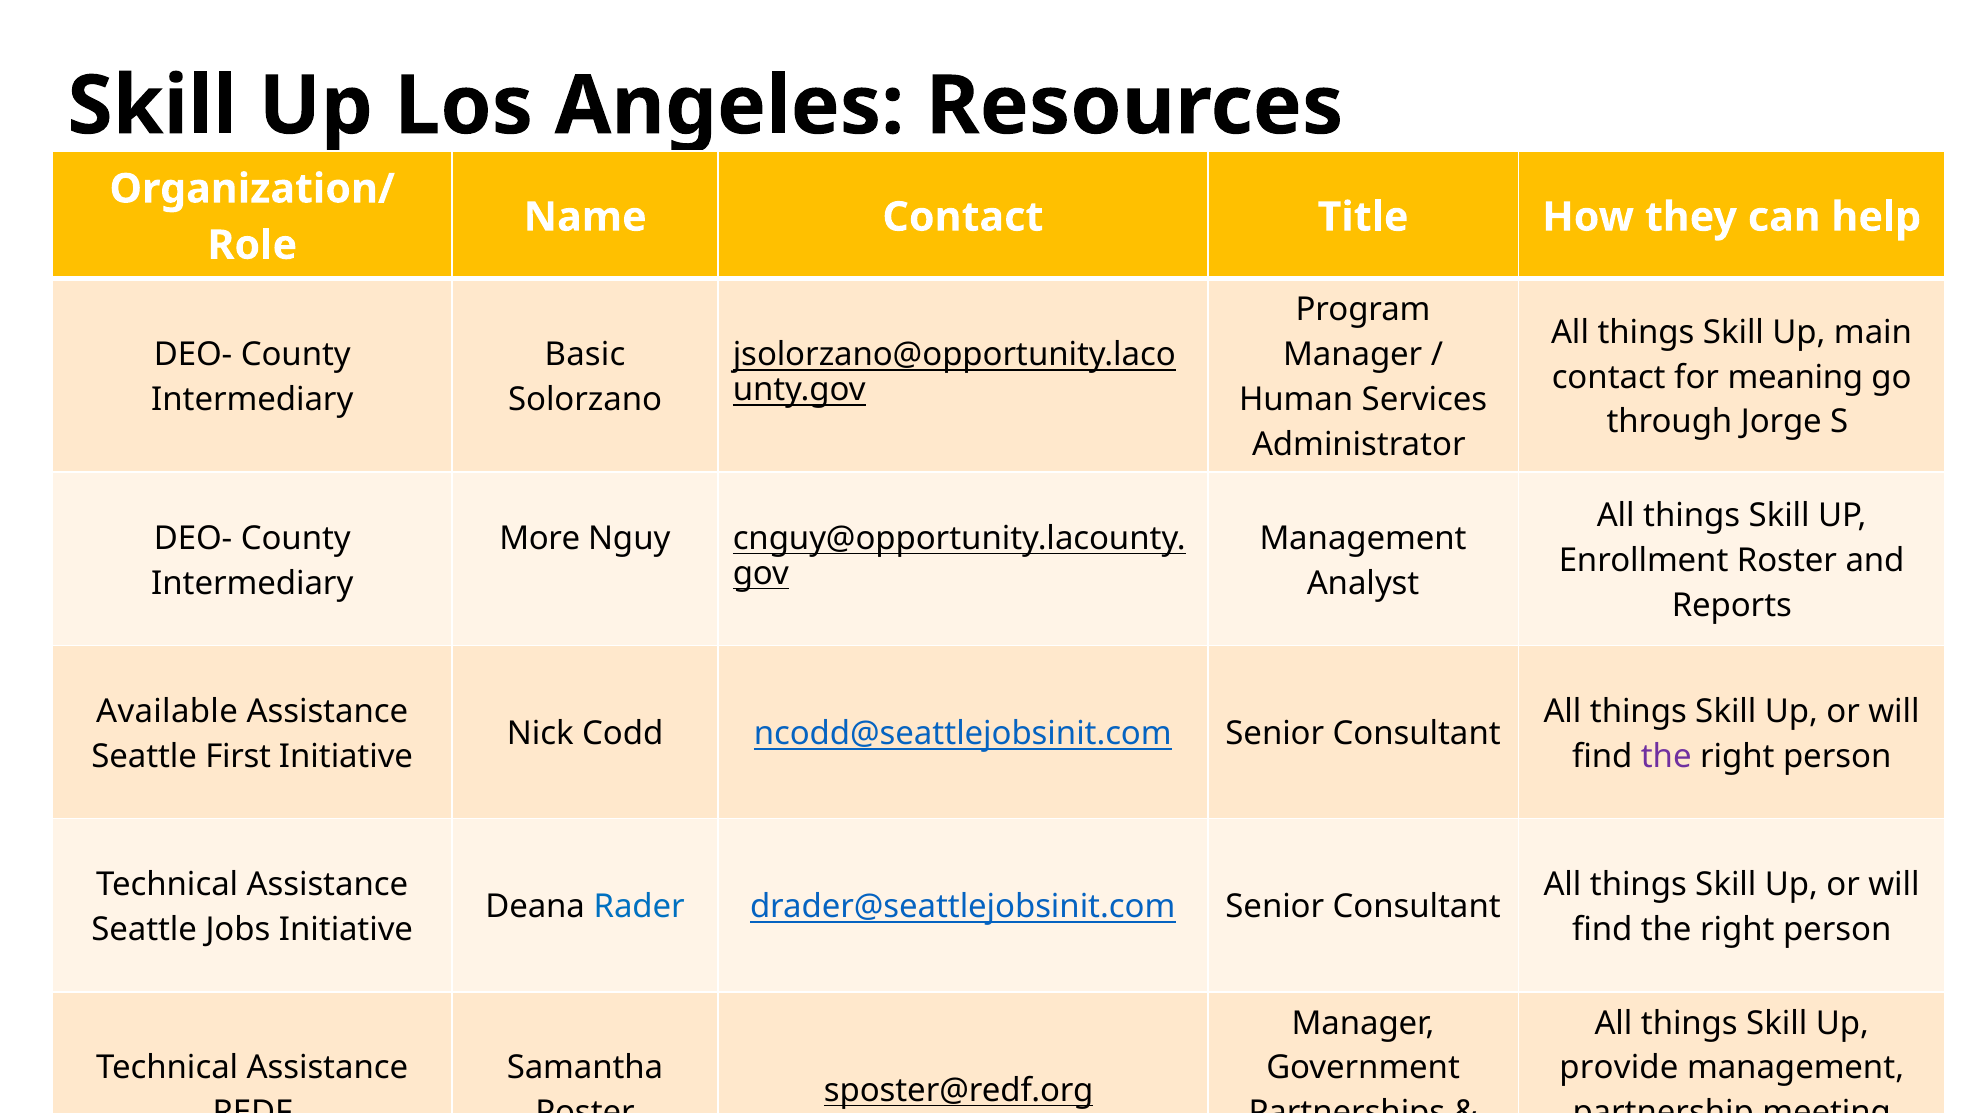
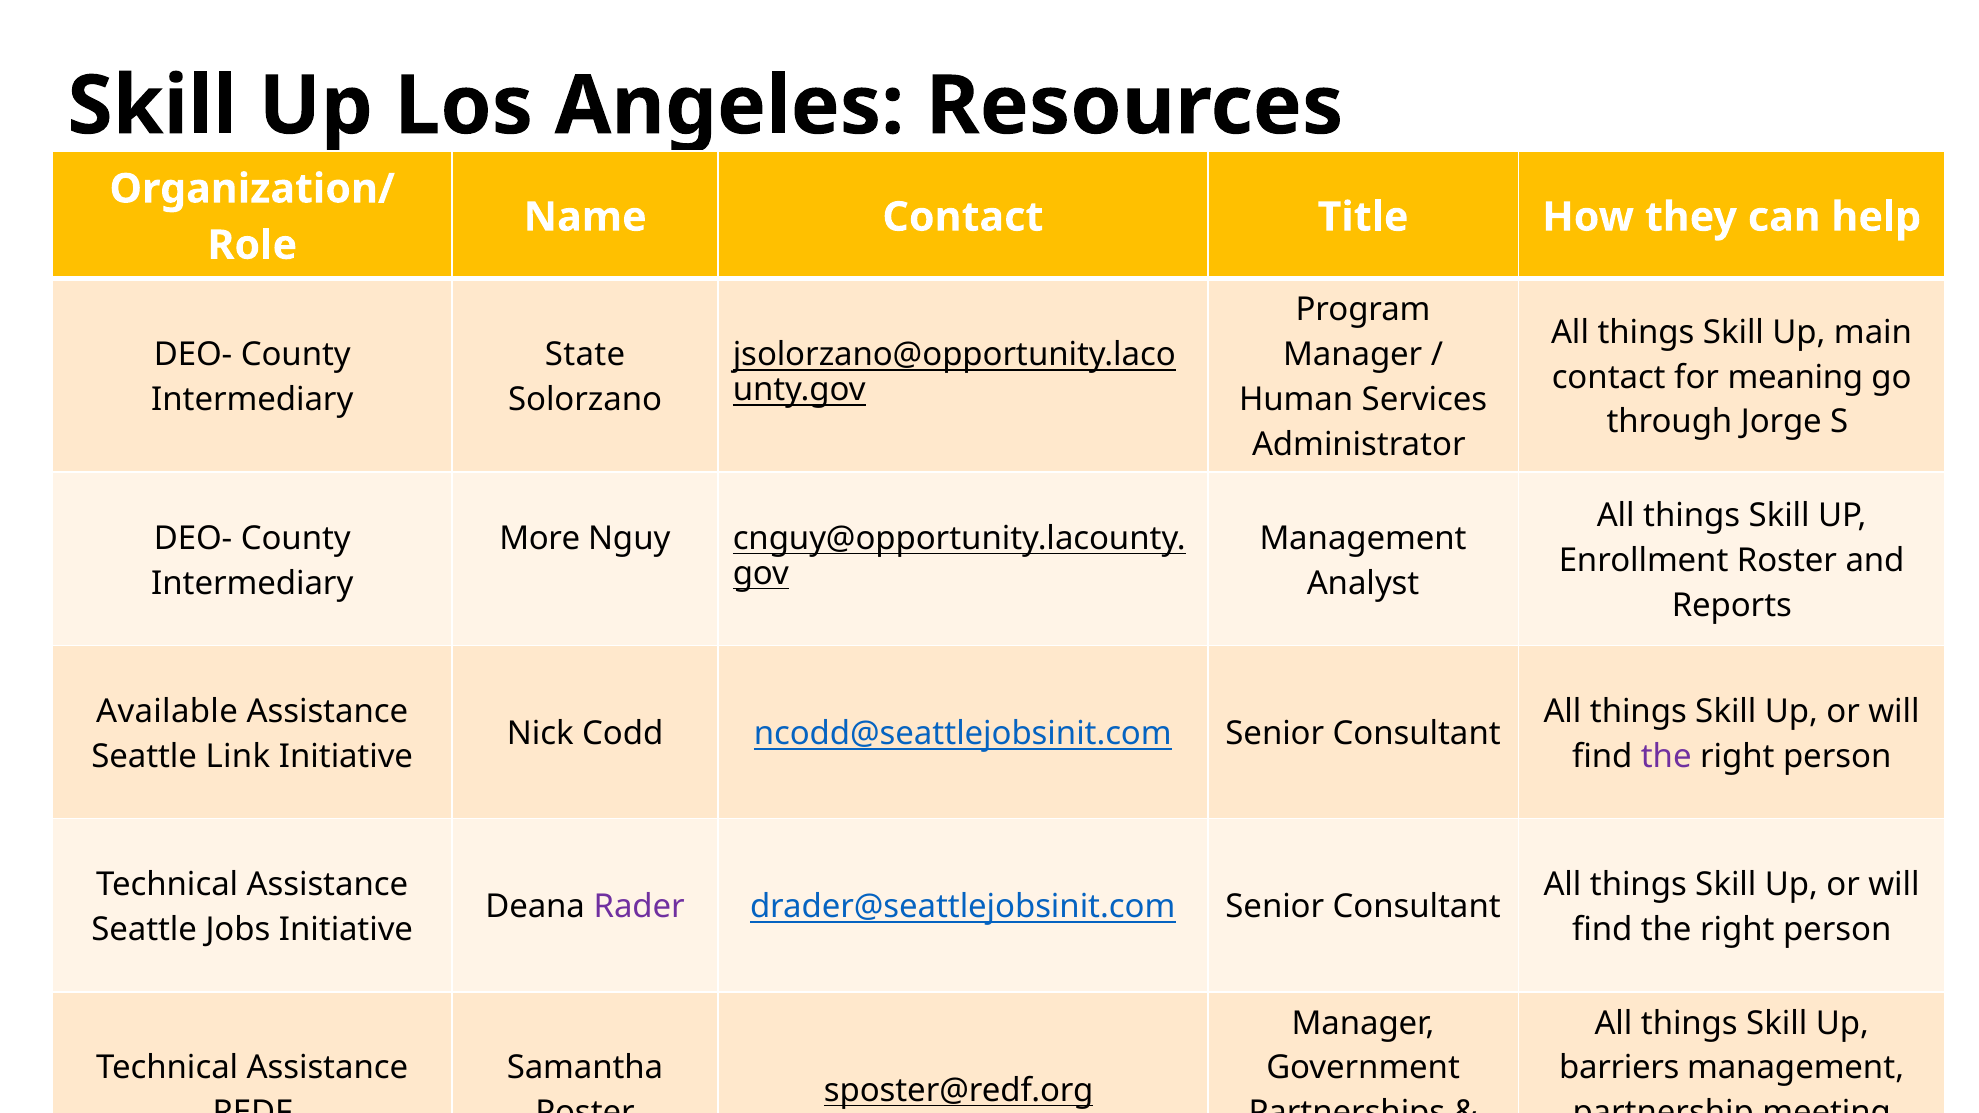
Basic: Basic -> State (585, 355)
First: First -> Link (238, 756)
Rader colour: blue -> purple (639, 907)
provide: provide -> barriers (1619, 1068)
